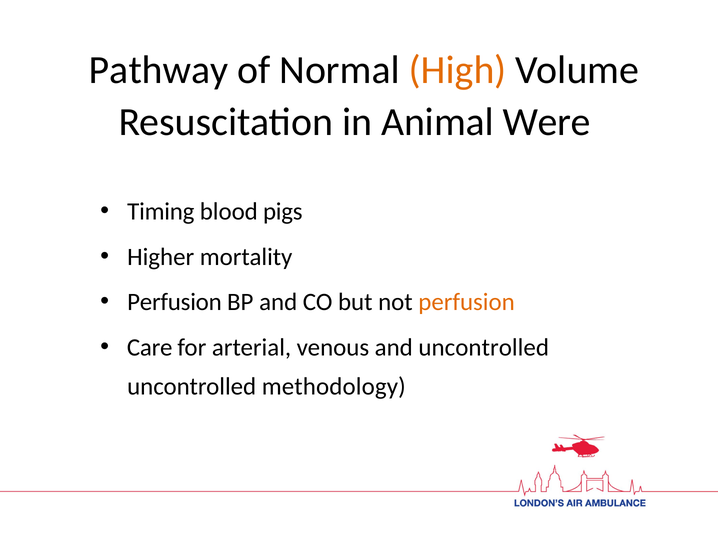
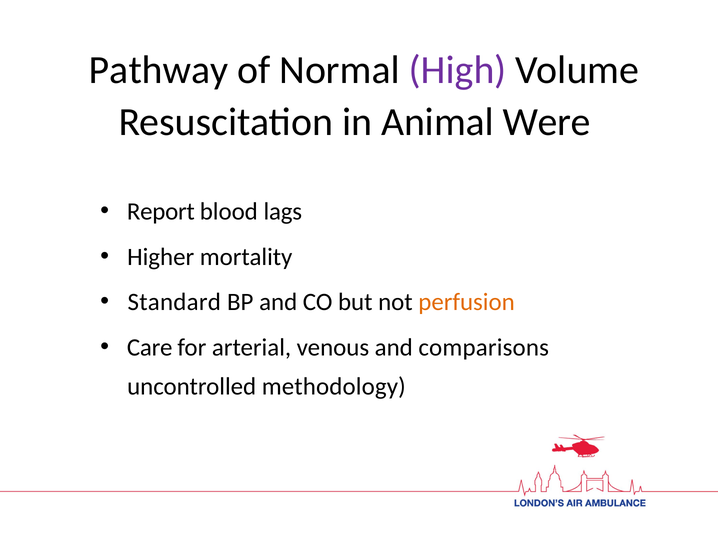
High colour: orange -> purple (458, 70)
Timing: Timing -> Report (161, 211)
pigs: pigs -> lags (283, 211)
Perfusion: Perfusion -> Standard (174, 302)
and uncontrolled: uncontrolled -> comparisons (484, 347)
